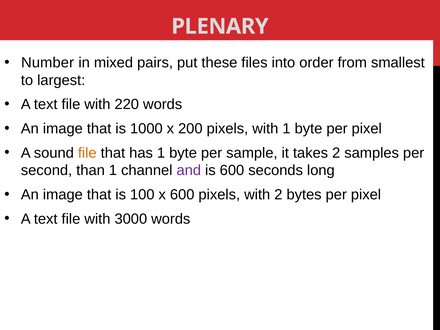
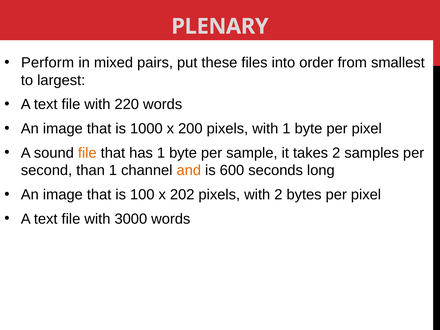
Number: Number -> Perform (48, 63)
and colour: purple -> orange (189, 170)
x 600: 600 -> 202 (182, 195)
